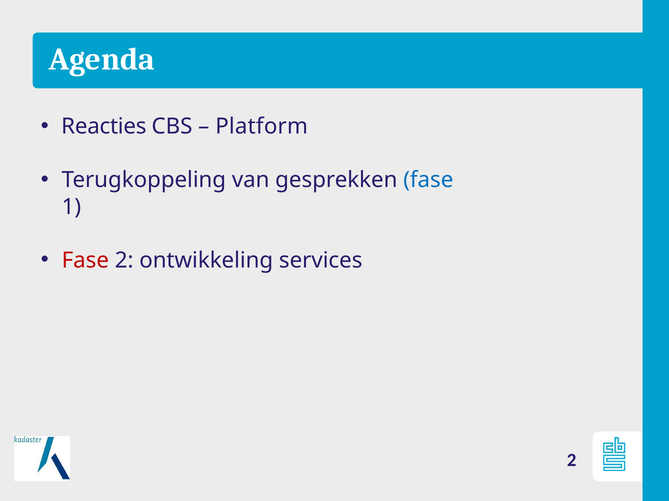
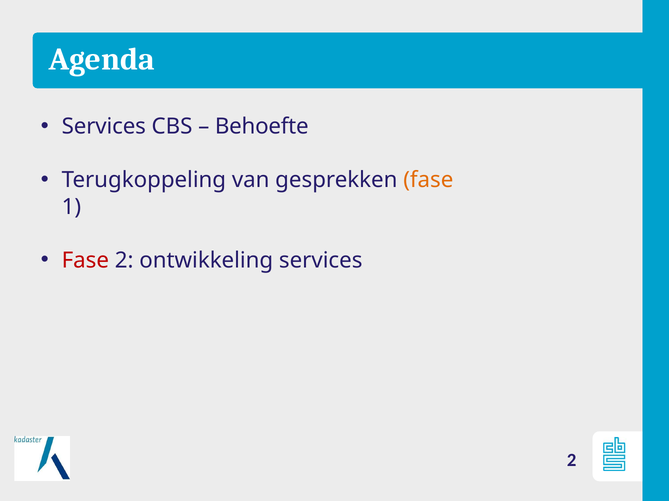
Reacties: Reacties -> Services (104, 127)
Platform: Platform -> Behoefte (262, 127)
fase colour: blue -> orange (428, 180)
